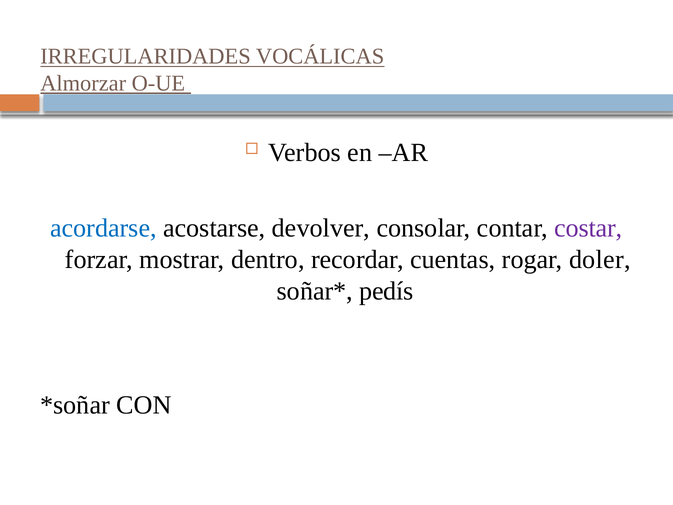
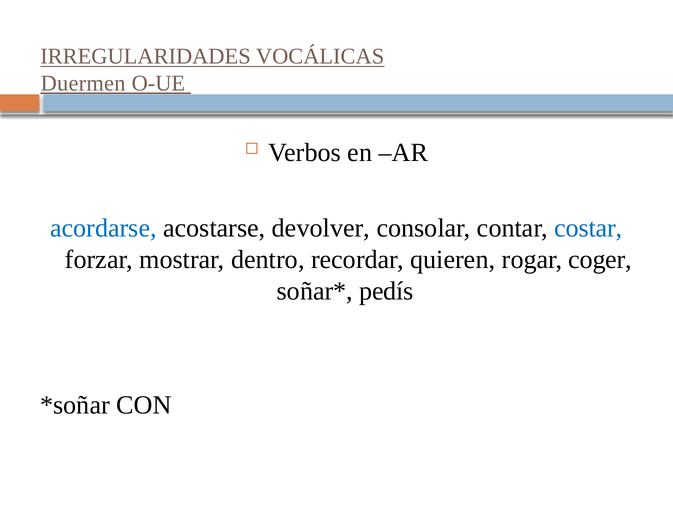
Almorzar: Almorzar -> Duermen (83, 83)
costar colour: purple -> blue (588, 228)
cuentas: cuentas -> quieren (453, 260)
doler: doler -> coger (600, 260)
